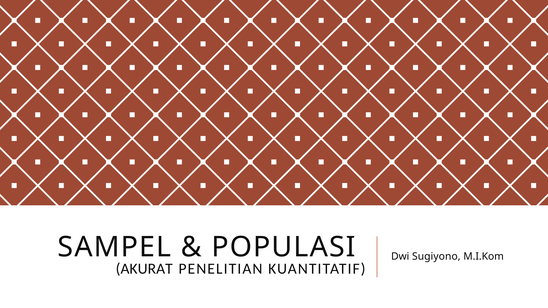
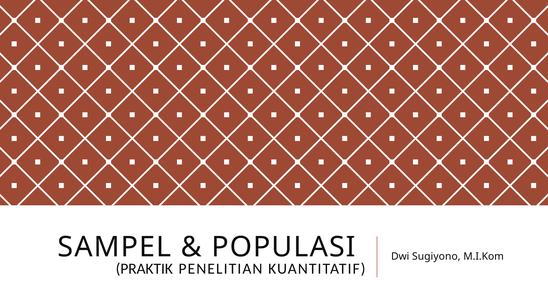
AKURAT: AKURAT -> PRAKTIK (144, 269)
